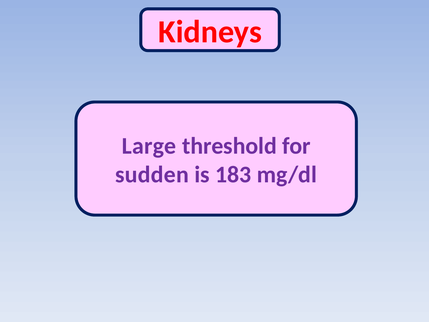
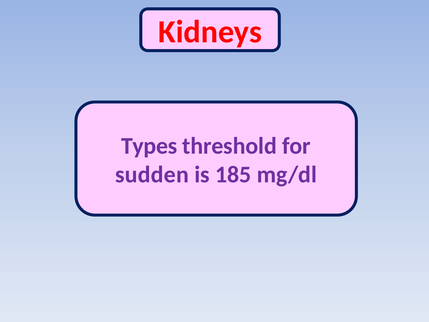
Large: Large -> Types (149, 146)
183: 183 -> 185 (233, 174)
